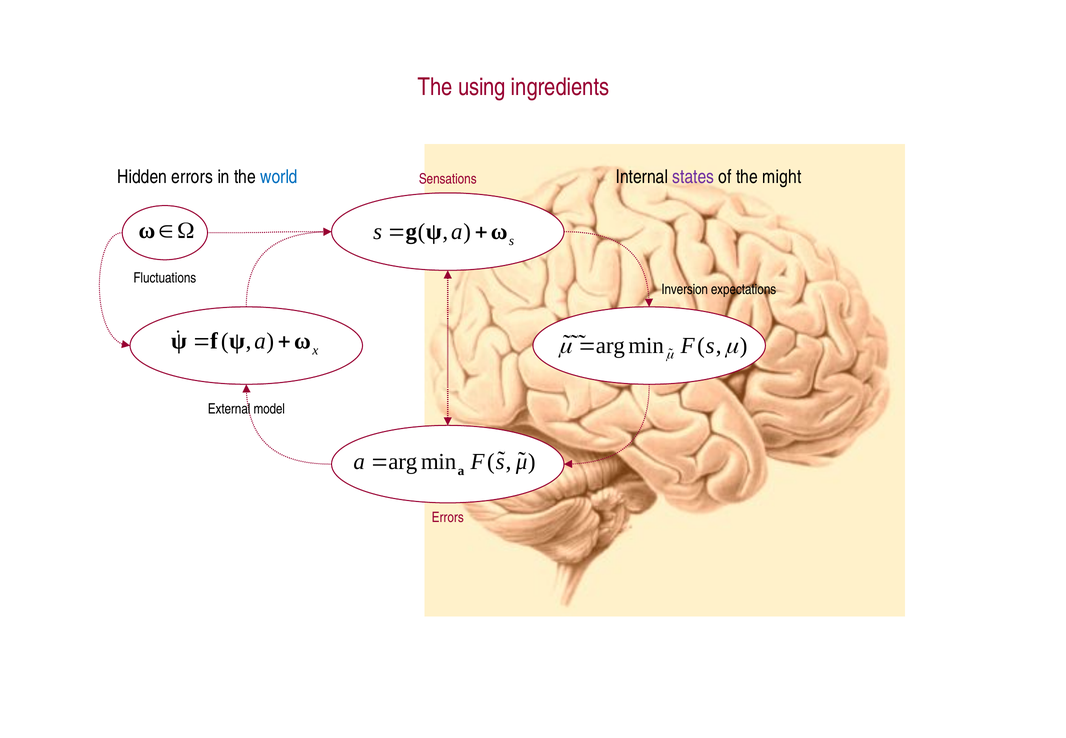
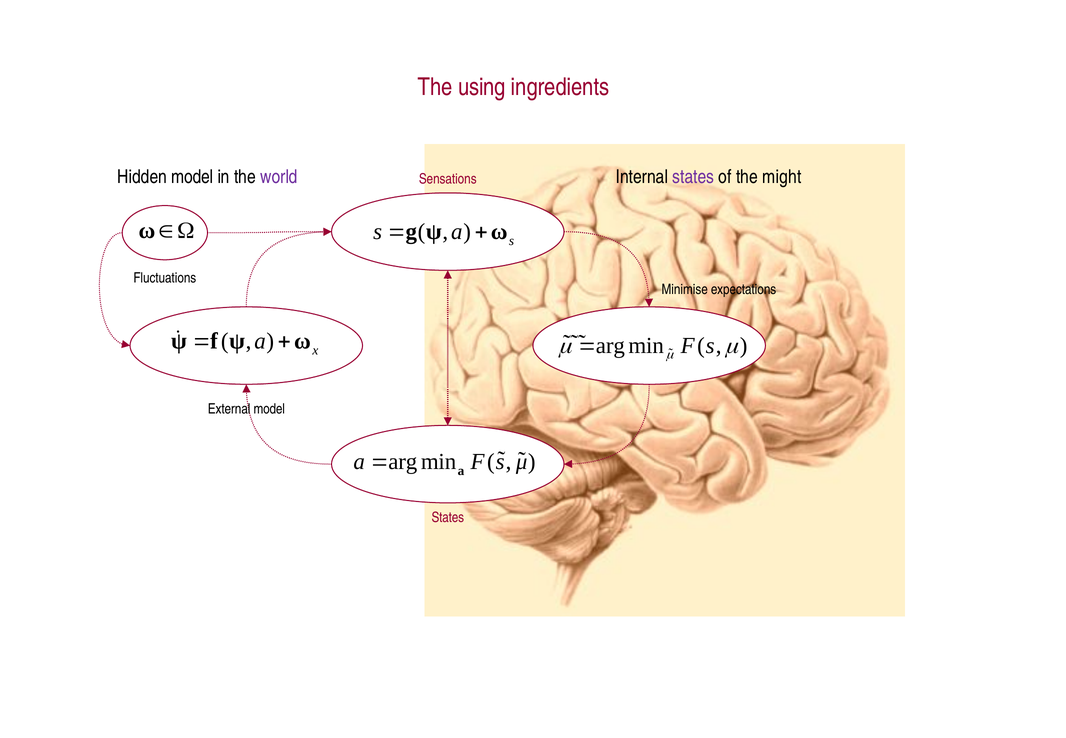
Hidden errors: errors -> model (192, 177)
world colour: blue -> purple (279, 177)
Inversion: Inversion -> Minimise (685, 290)
Errors: Errors -> States (448, 517)
